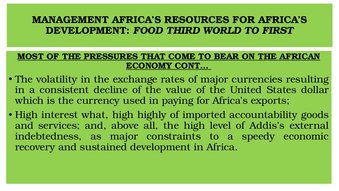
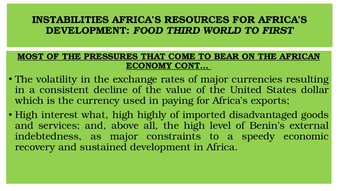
MANAGEMENT: MANAGEMENT -> INSTABILITIES (70, 20)
accountability: accountability -> disadvantaged (264, 115)
Addis’s: Addis’s -> Benin’s (267, 125)
